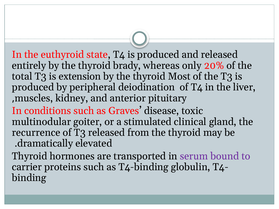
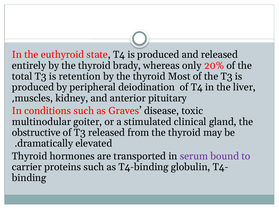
extension: extension -> retention (80, 76)
recurrence: recurrence -> obstructive (36, 133)
